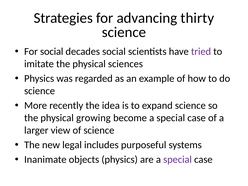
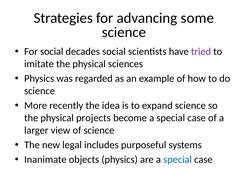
thirty: thirty -> some (197, 18)
growing: growing -> projects (93, 118)
special colour: purple -> blue (178, 160)
